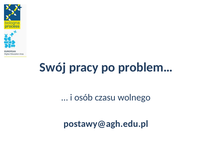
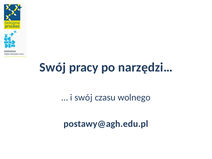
problem…: problem… -> narzędzi… (145, 67)
i osób: osób -> swój (83, 97)
